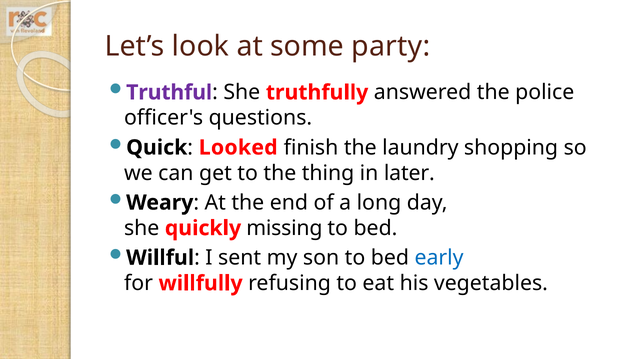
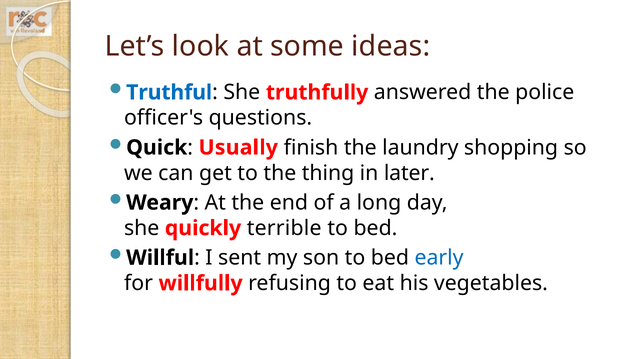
party: party -> ideas (391, 46)
Truthful colour: purple -> blue (169, 92)
Looked: Looked -> Usually (238, 147)
missing: missing -> terrible (284, 228)
